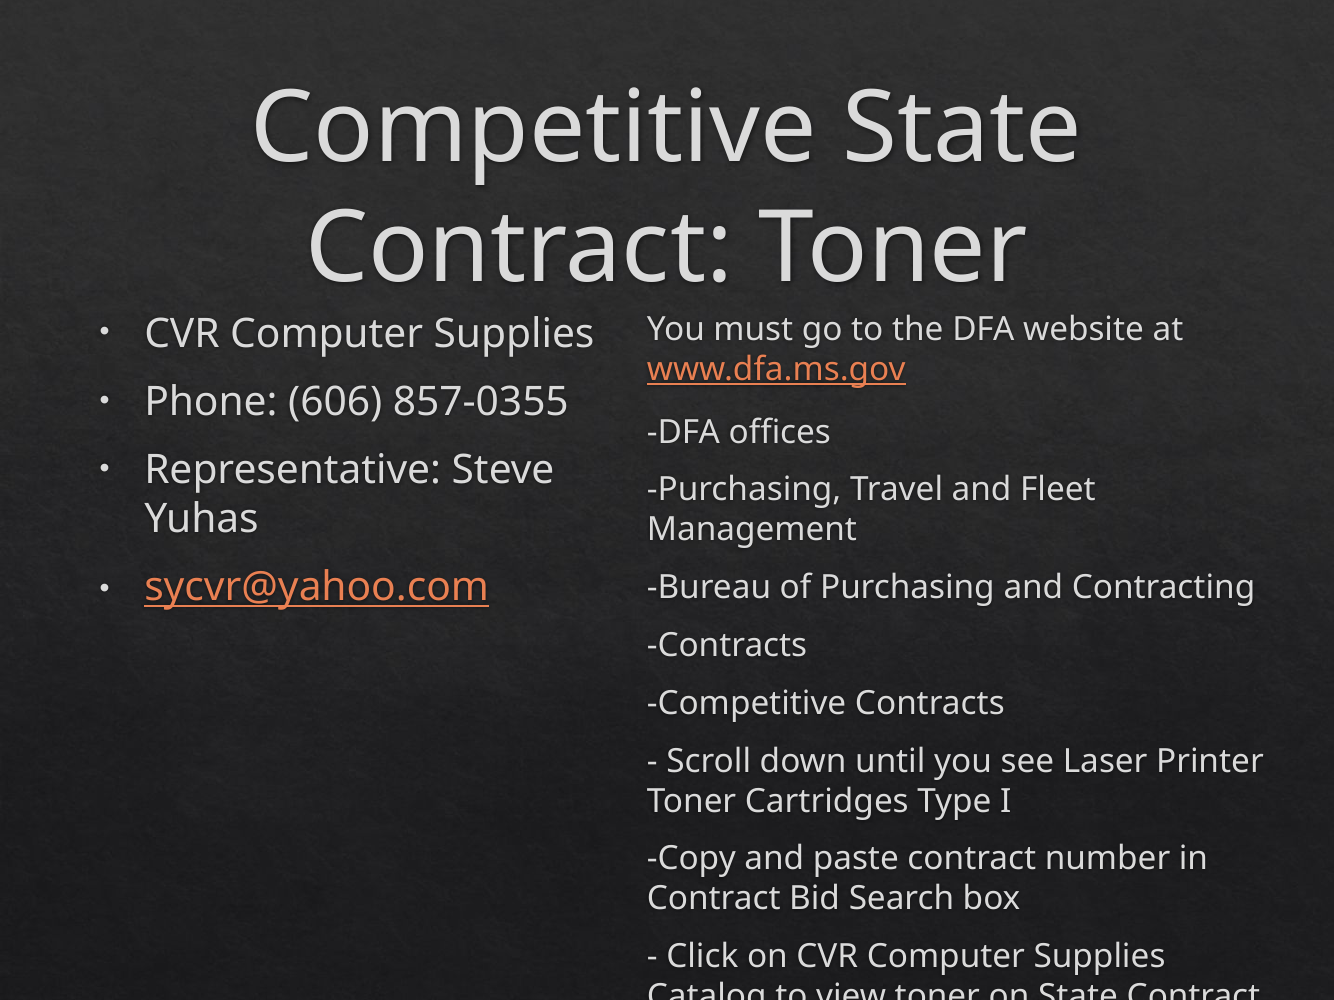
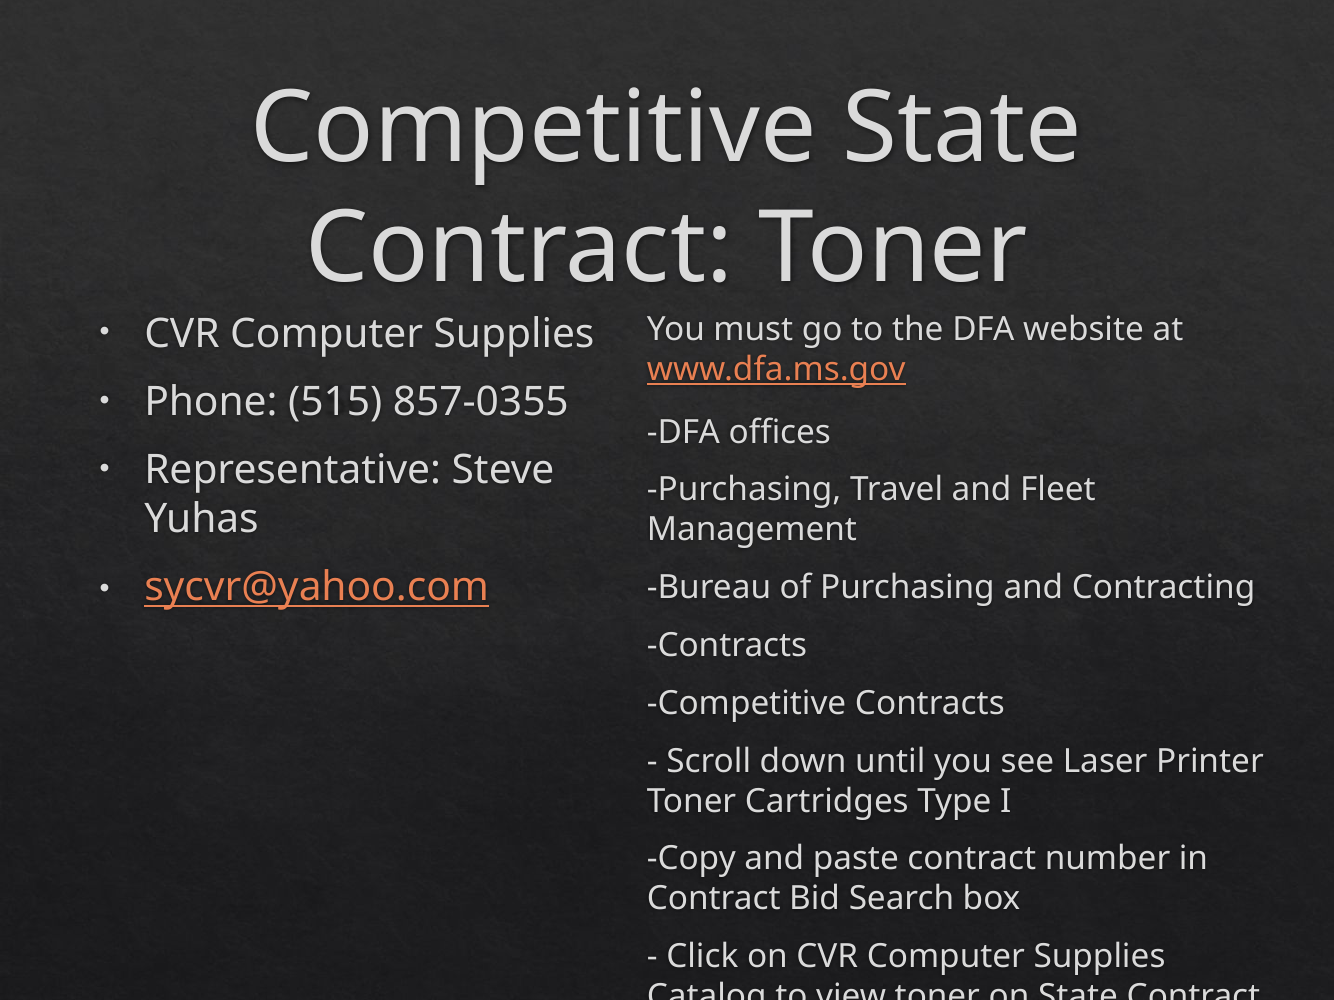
606: 606 -> 515 (335, 402)
